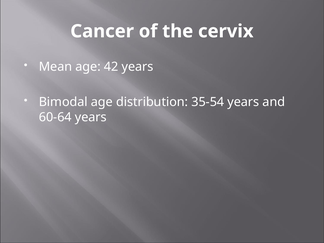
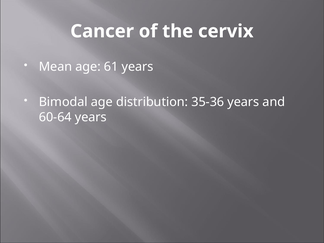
42: 42 -> 61 (111, 67)
35-54: 35-54 -> 35-36 (208, 102)
